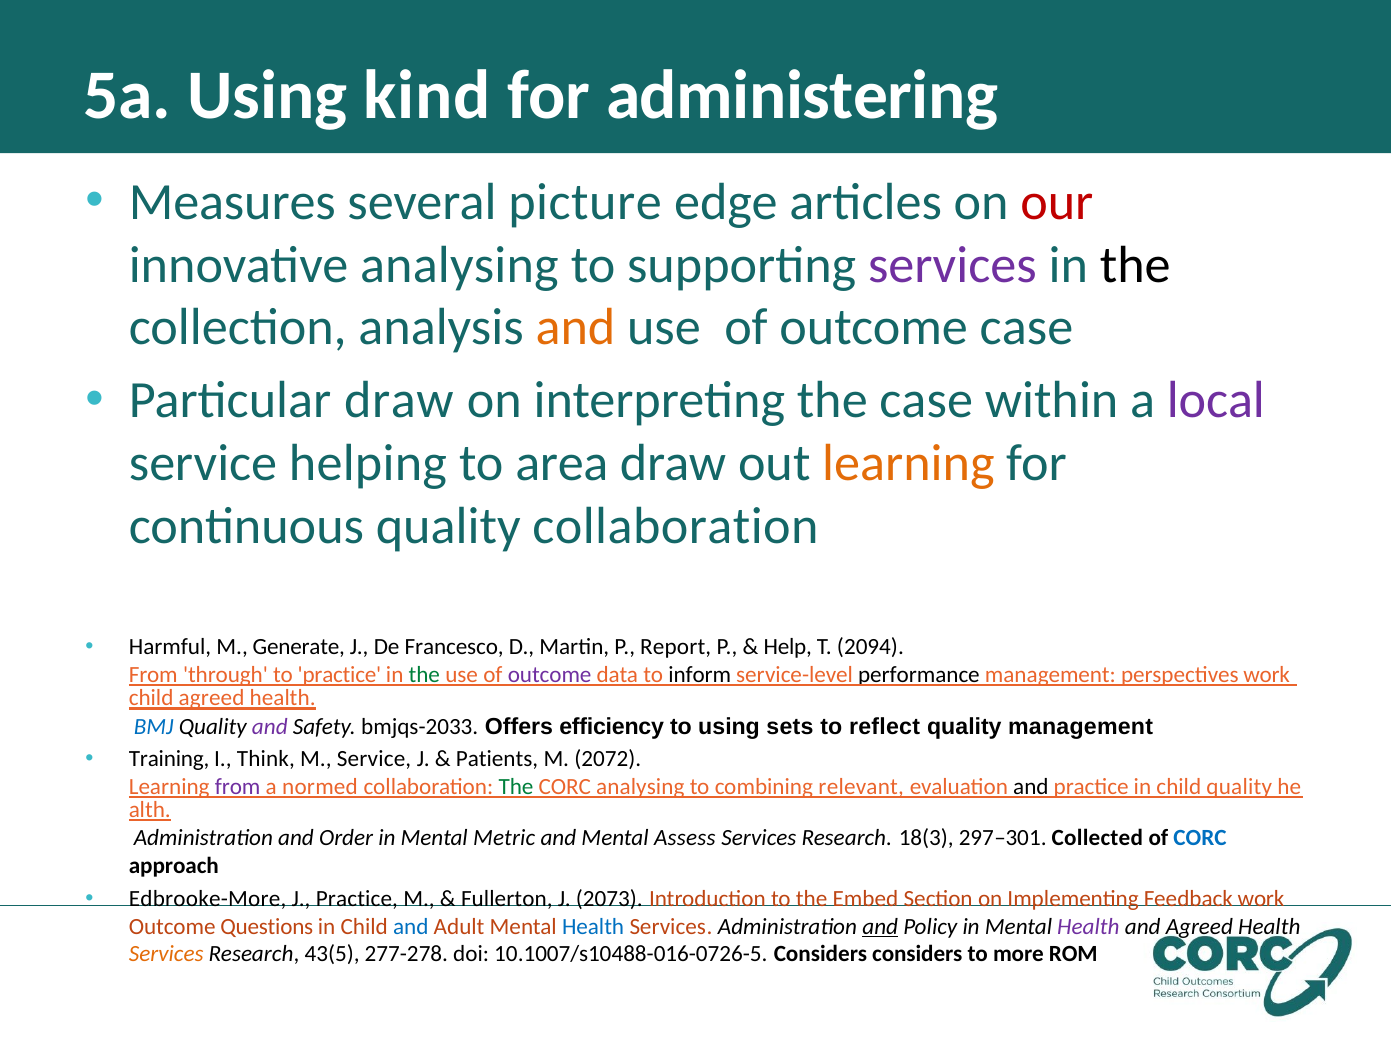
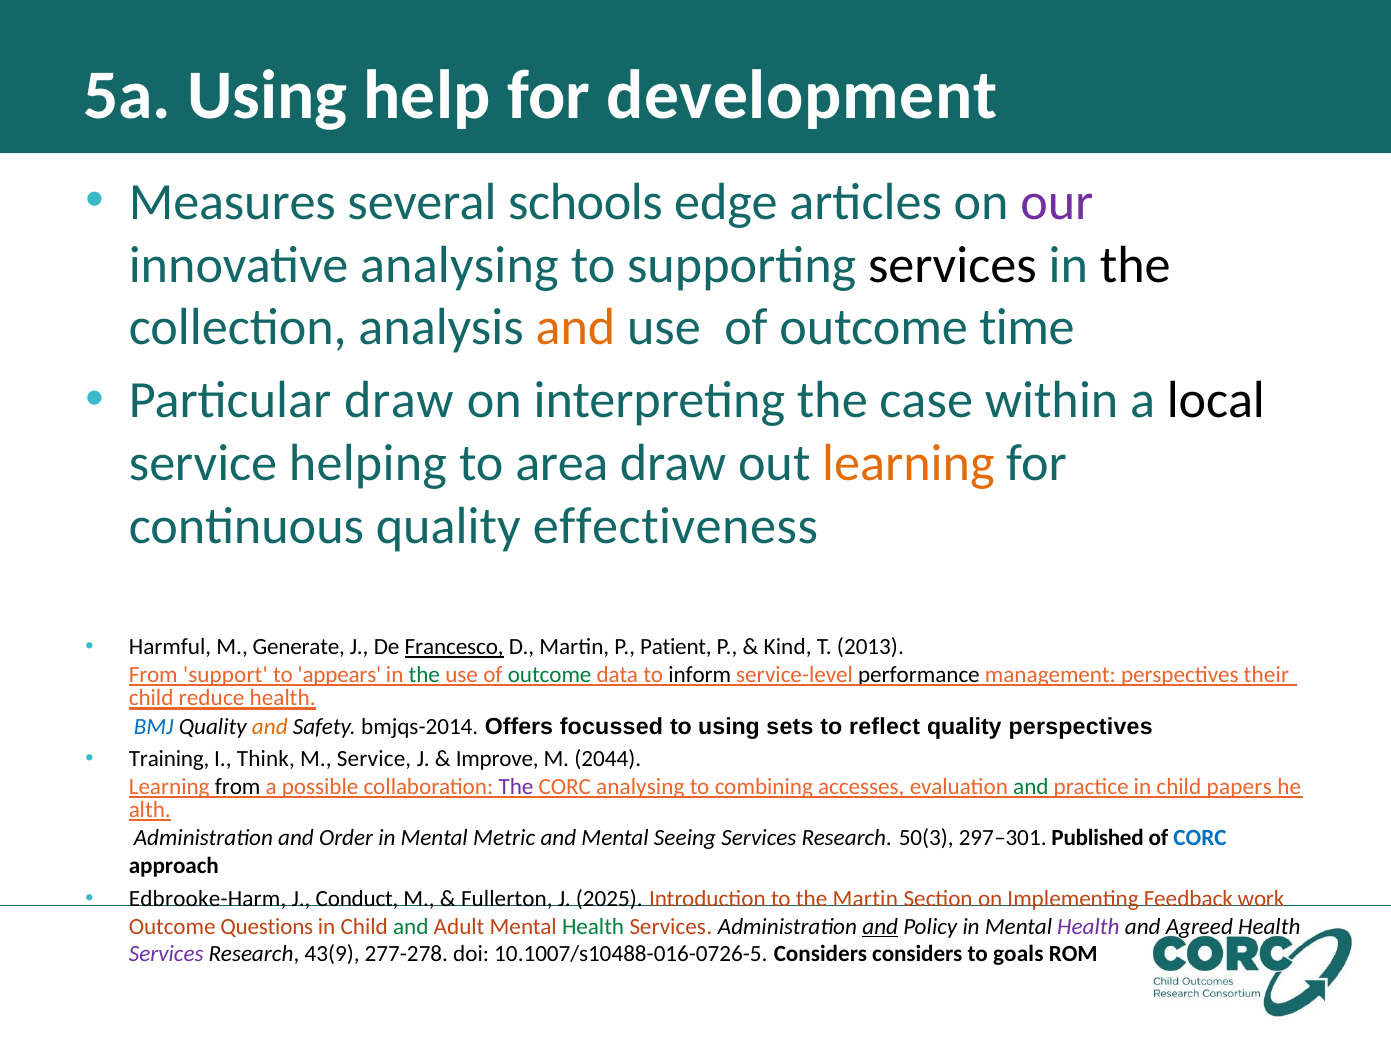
kind: kind -> help (427, 95)
administering: administering -> development (802, 95)
picture: picture -> schools (585, 202)
our colour: red -> purple (1057, 202)
services colour: purple -> black (952, 265)
outcome case: case -> time (1027, 327)
local colour: purple -> black (1216, 400)
quality collaboration: collaboration -> effectiveness (675, 526)
Francesco underline: none -> present (454, 647)
Report: Report -> Patient (676, 647)
Help: Help -> Kind (788, 647)
2094: 2094 -> 2013 (870, 647)
through: through -> support (225, 675)
to practice: practice -> appears (339, 675)
outcome colour: purple -> green (550, 675)
perspectives work: work -> their (1266, 675)
child agreed: agreed -> reduce (212, 698)
and colour: purple -> orange (270, 726)
bmjqs-2033: bmjqs-2033 -> bmjqs-2014 (420, 726)
efficiency: efficiency -> focussed (611, 726)
quality management: management -> perspectives (1081, 726)
Patients: Patients -> Improve (497, 758)
2072: 2072 -> 2044 (608, 758)
from colour: purple -> black (238, 786)
normed: normed -> possible (320, 786)
The colour: green -> purple (516, 786)
relevant: relevant -> accesses (861, 786)
and colour: black -> green (1031, 786)
child quality: quality -> papers (1239, 786)
Assess: Assess -> Seeing (685, 838)
18(3: 18(3 -> 50(3 (926, 838)
Collected: Collected -> Published (1098, 838)
Edbrooke-More: Edbrooke-More -> Edbrooke-Harm (208, 898)
J Practice: Practice -> Conduct (357, 898)
2073: 2073 -> 2025 (609, 898)
the Embed: Embed -> Martin (865, 898)
and colour: blue -> green (411, 926)
Health colour: blue -> green (593, 926)
Services colour: orange -> purple (166, 954)
43(5: 43(5 -> 43(9 (332, 954)
more: more -> goals (1018, 954)
